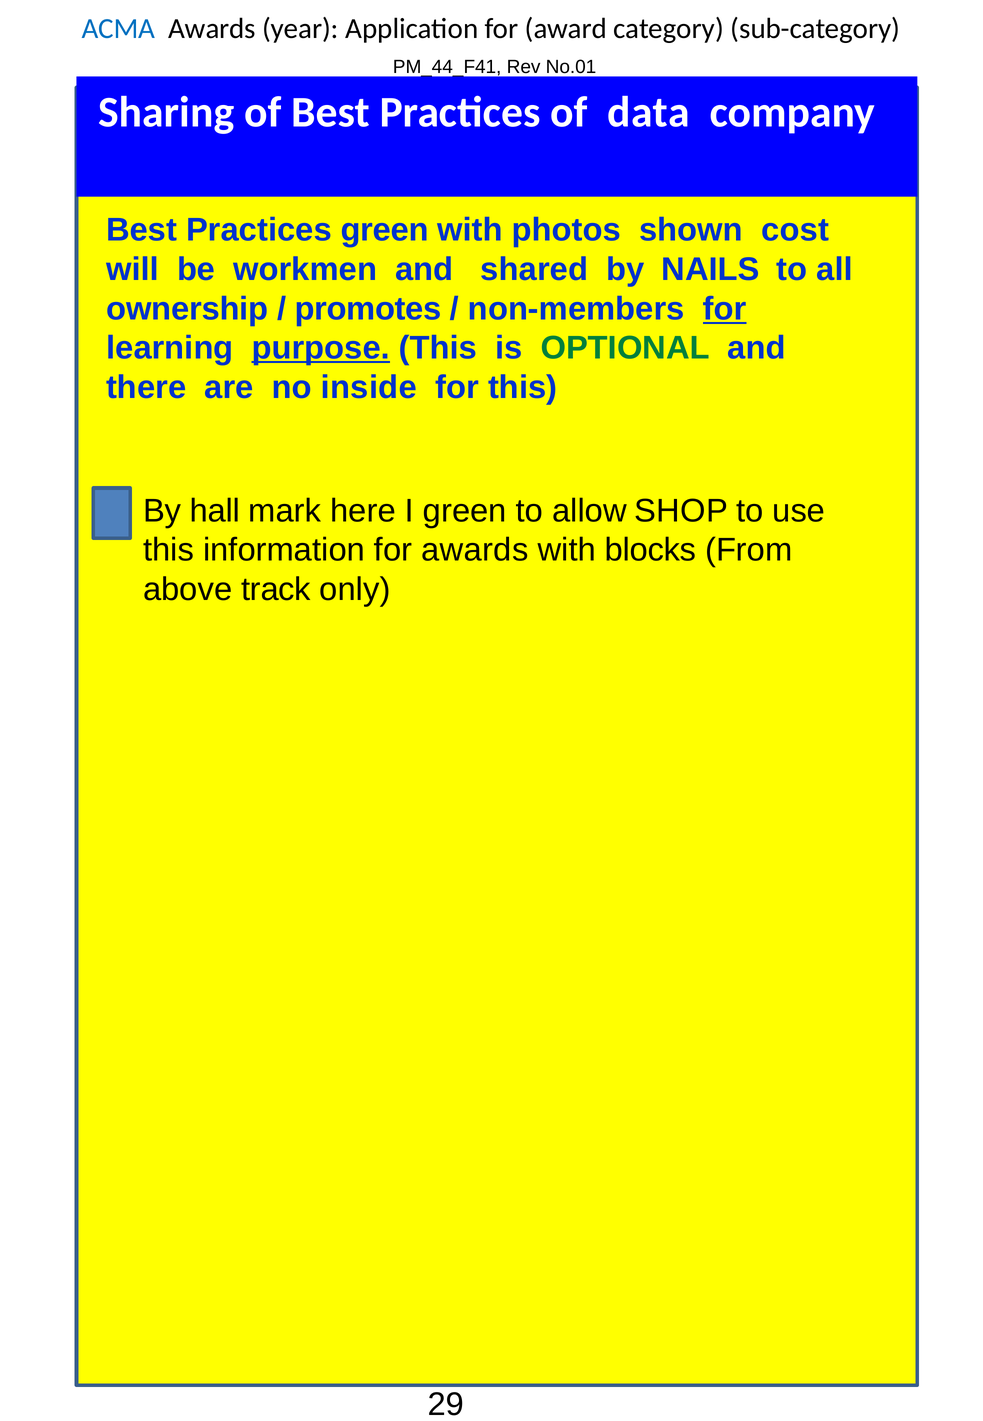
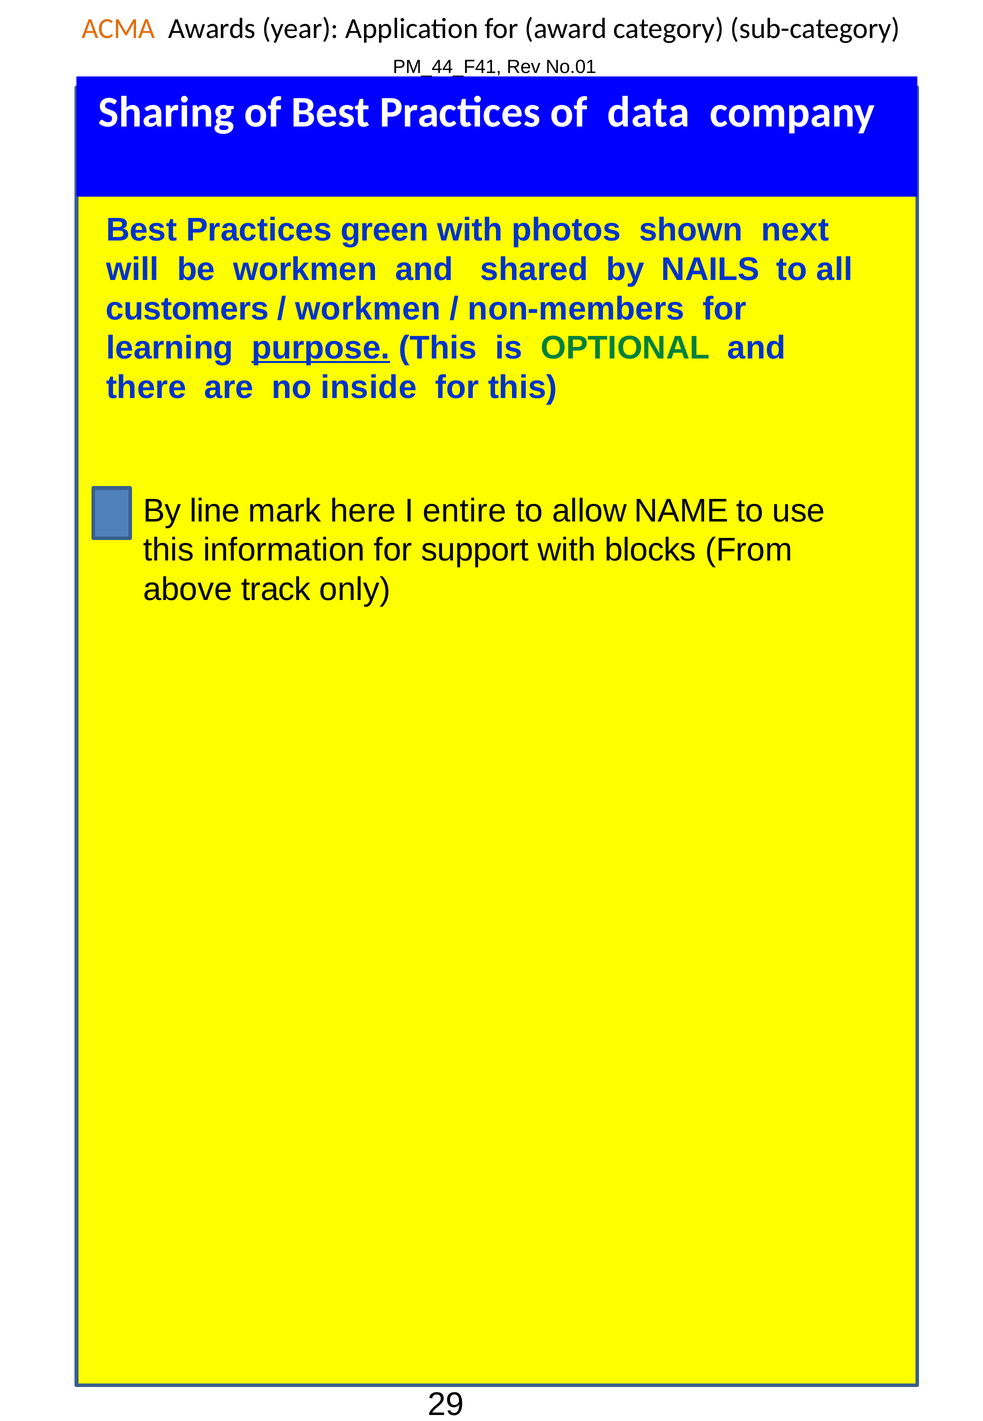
ACMA colour: blue -> orange (118, 29)
cost: cost -> next (795, 230)
ownership: ownership -> customers (187, 308)
promotes: promotes -> workmen (368, 308)
for underline: present -> none (725, 308)
hall: hall -> line (215, 510)
I green: green -> entire (465, 510)
SHOP: SHOP -> NAME (681, 510)
for awards: awards -> support (475, 550)
